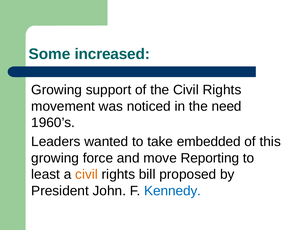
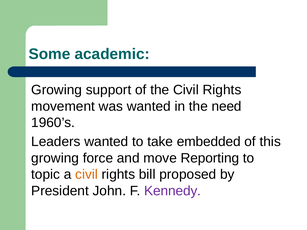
increased: increased -> academic (112, 54)
was noticed: noticed -> wanted (149, 106)
least: least -> topic (46, 175)
Kennedy colour: blue -> purple (173, 191)
